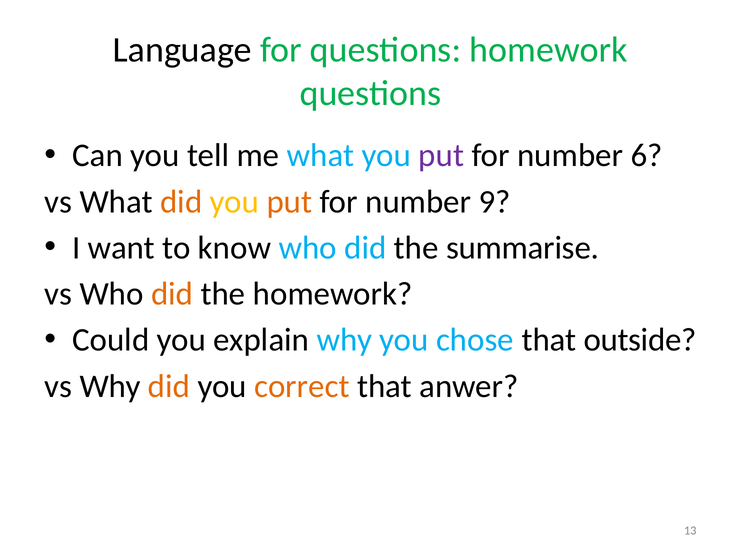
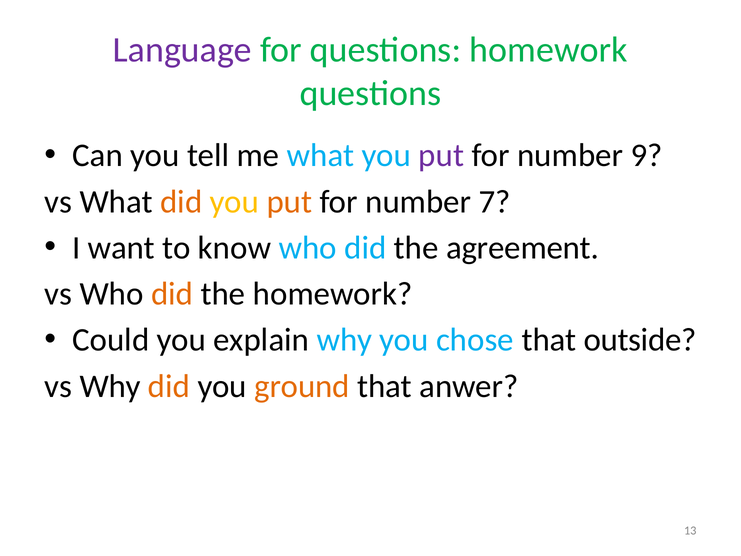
Language colour: black -> purple (182, 50)
6: 6 -> 9 (647, 155)
9: 9 -> 7 (495, 202)
summarise: summarise -> agreement (523, 248)
correct: correct -> ground (302, 386)
